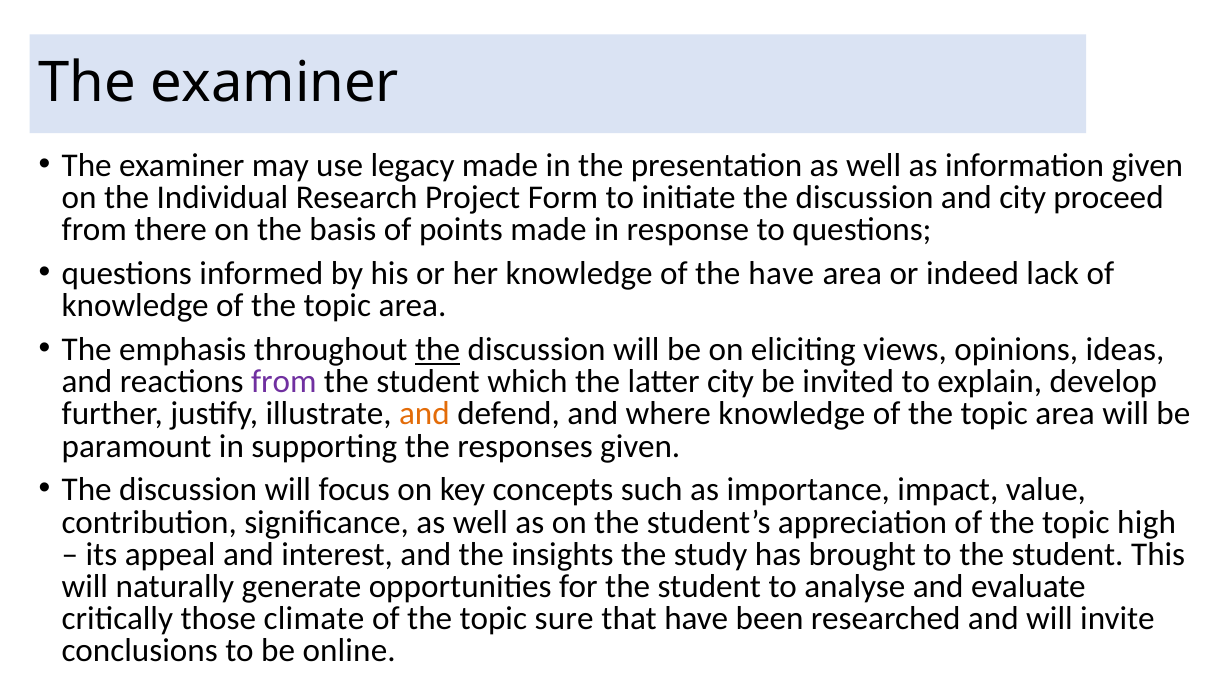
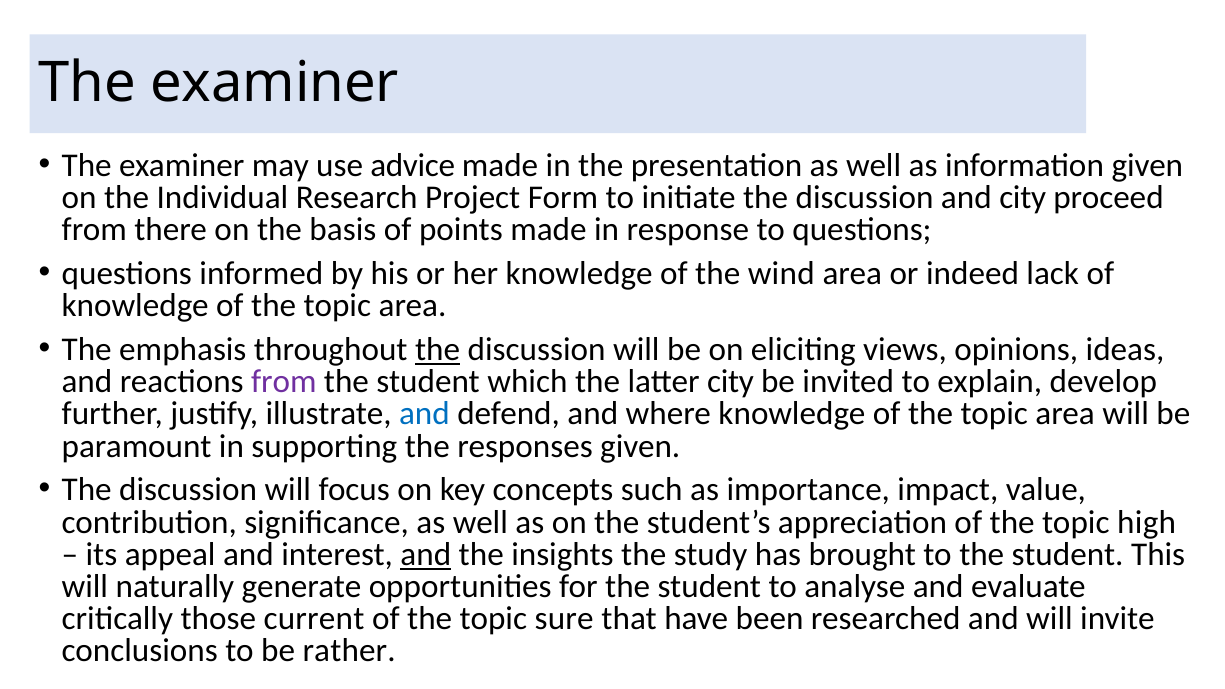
legacy: legacy -> advice (413, 165)
the have: have -> wind (781, 274)
and colour: orange -> blue (424, 414)
and underline: none -> present (426, 554)
climate: climate -> current (314, 619)
online: online -> rather (349, 651)
